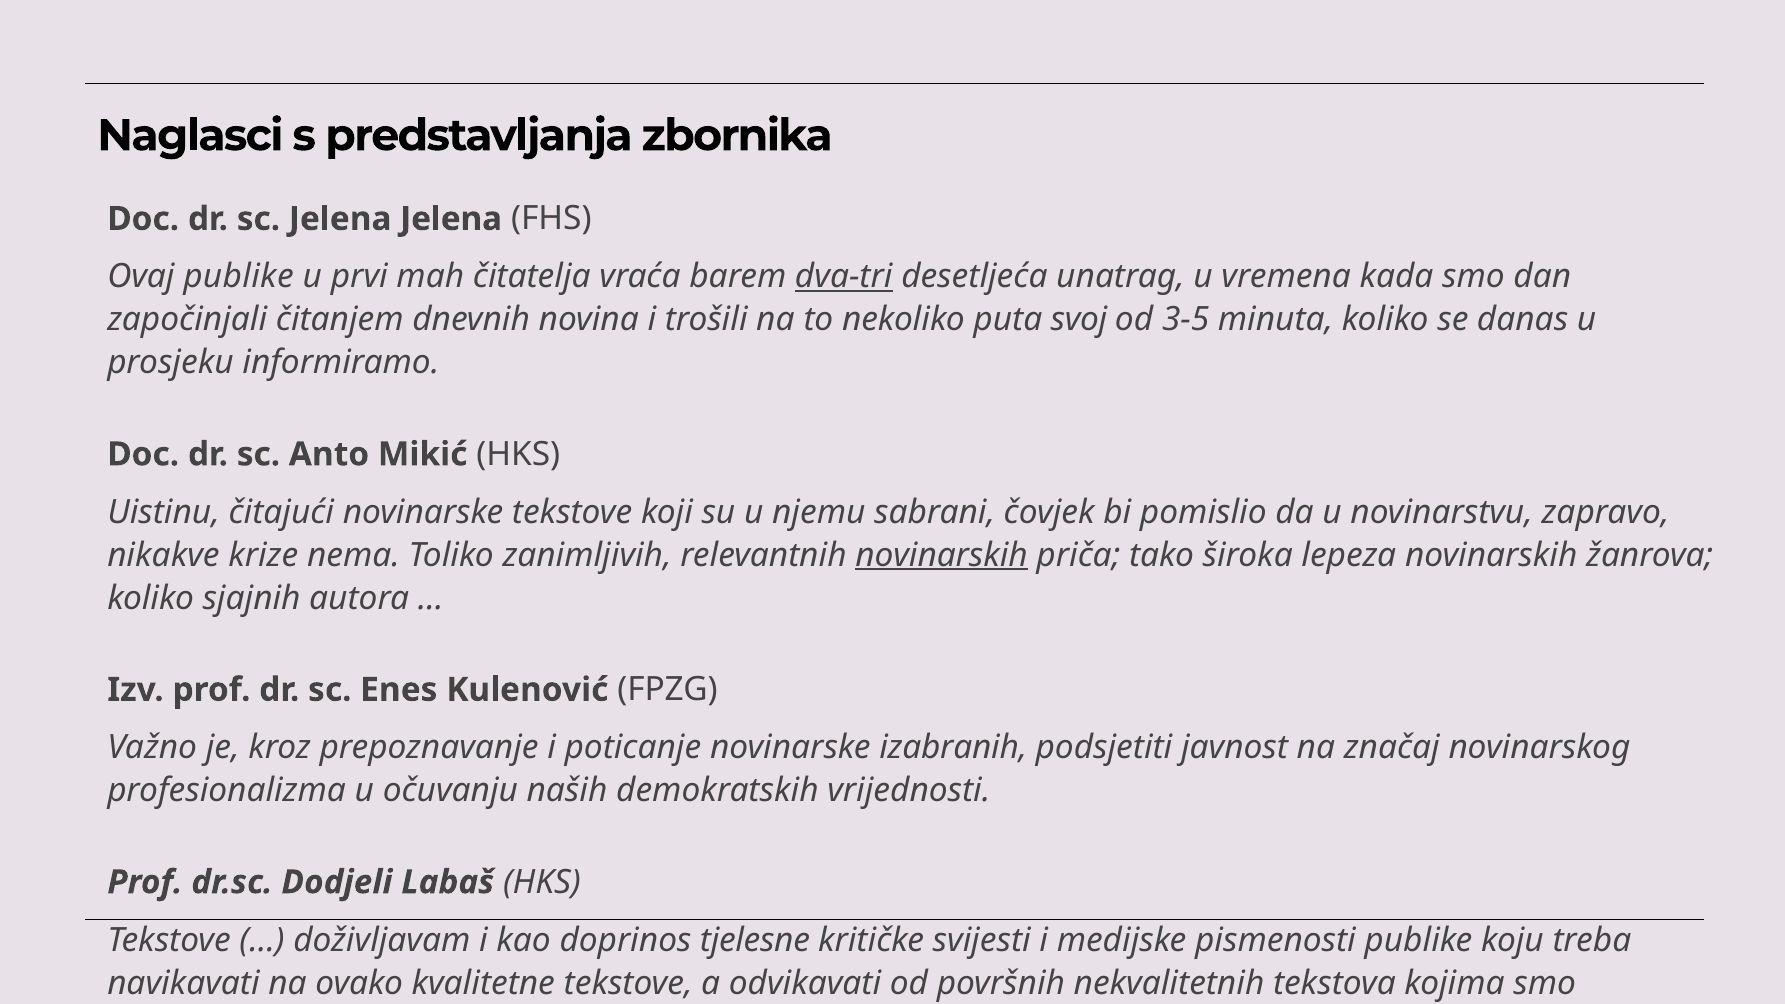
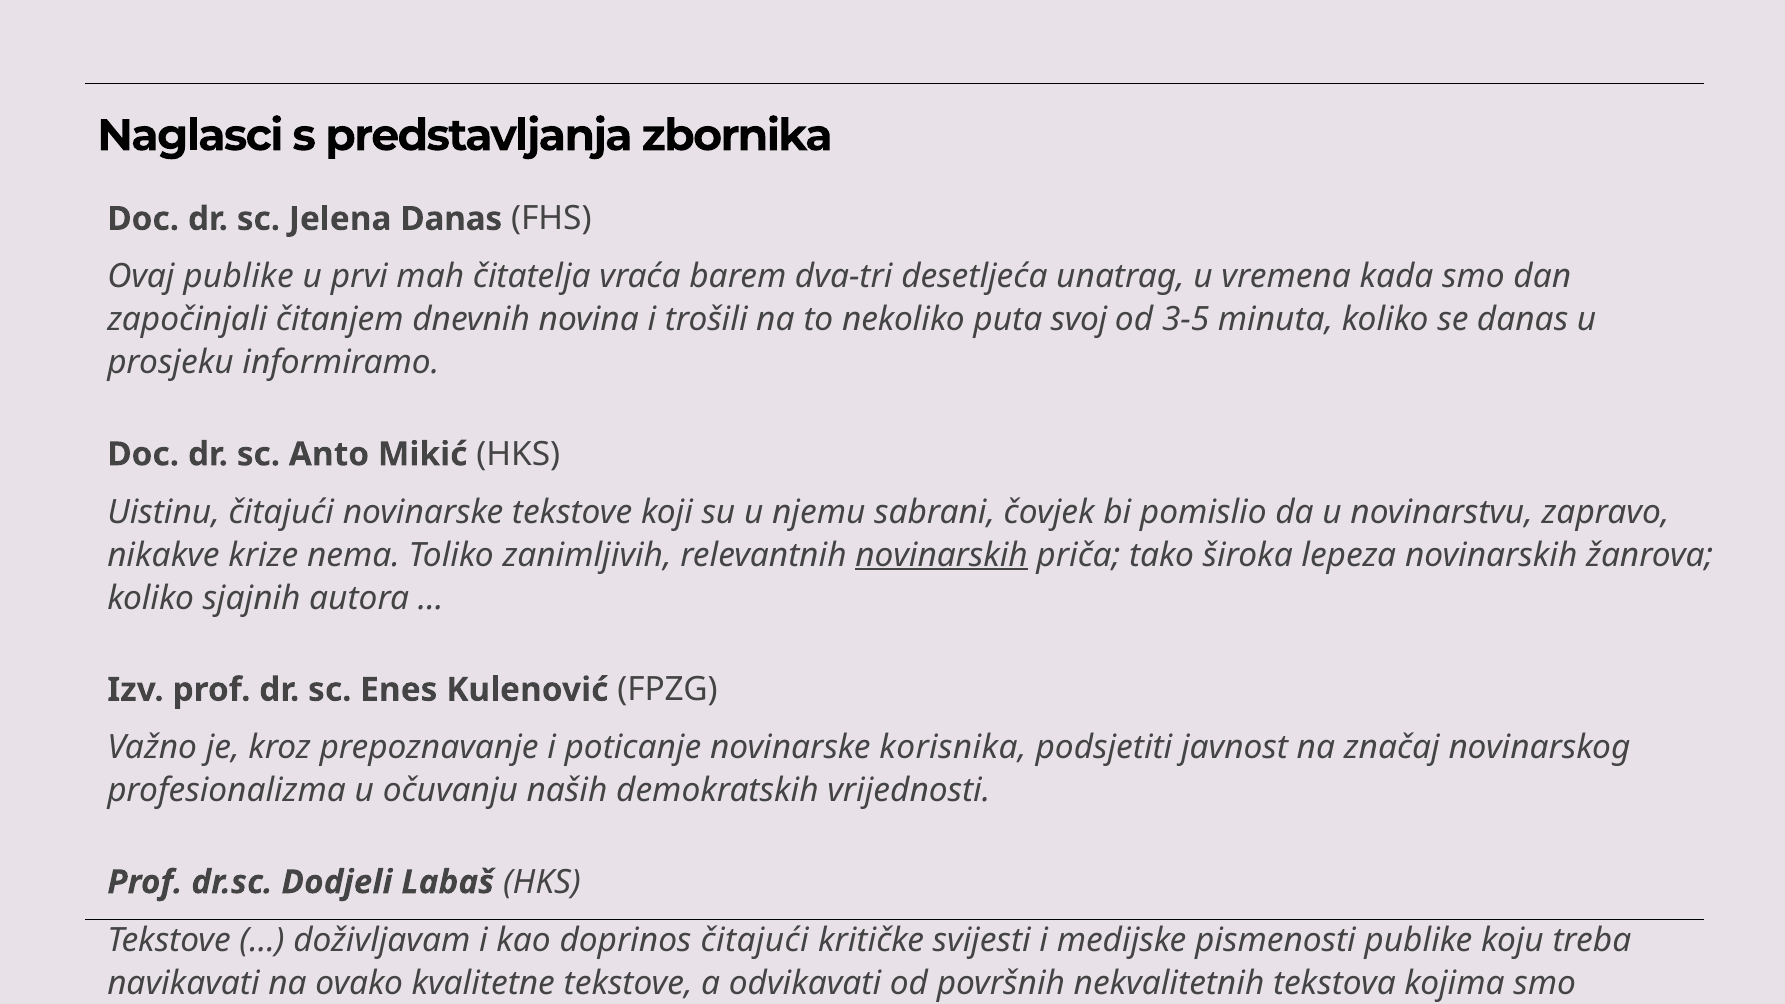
Jelena Jelena: Jelena -> Danas (451, 219)
dva-tri underline: present -> none (844, 277)
izabranih: izabranih -> korisnika (953, 748)
doprinos tjelesne: tjelesne -> čitajući (755, 940)
